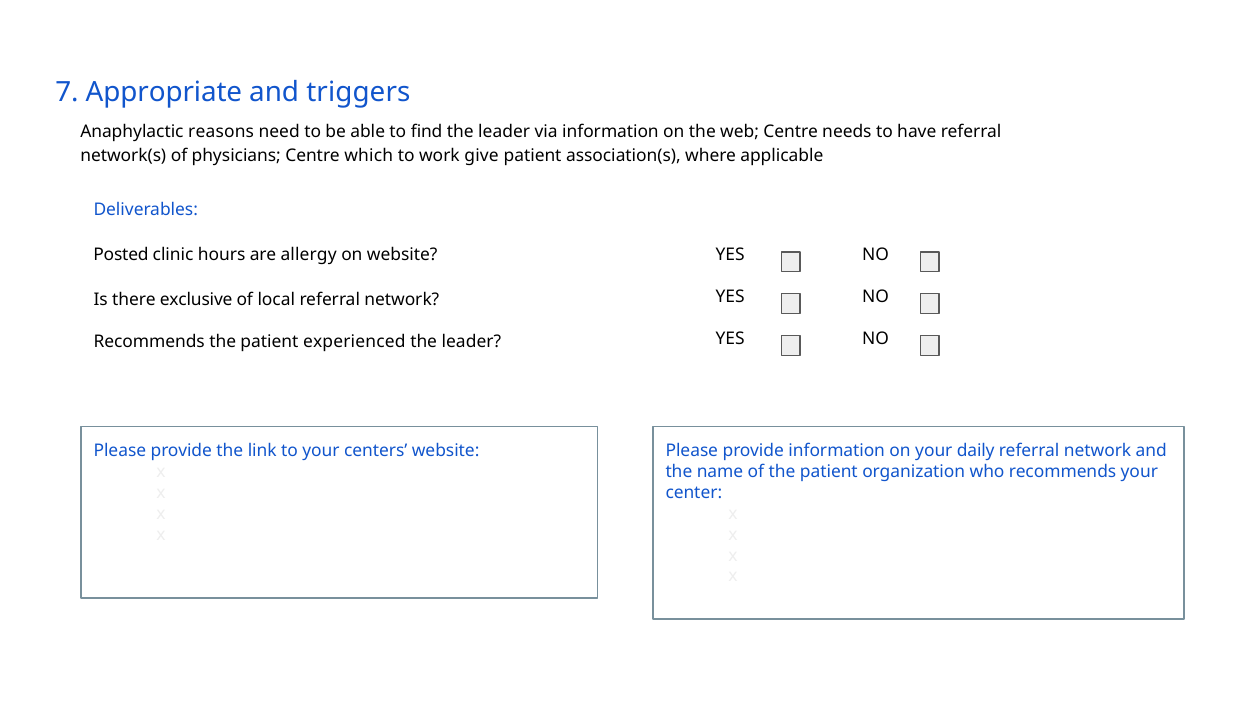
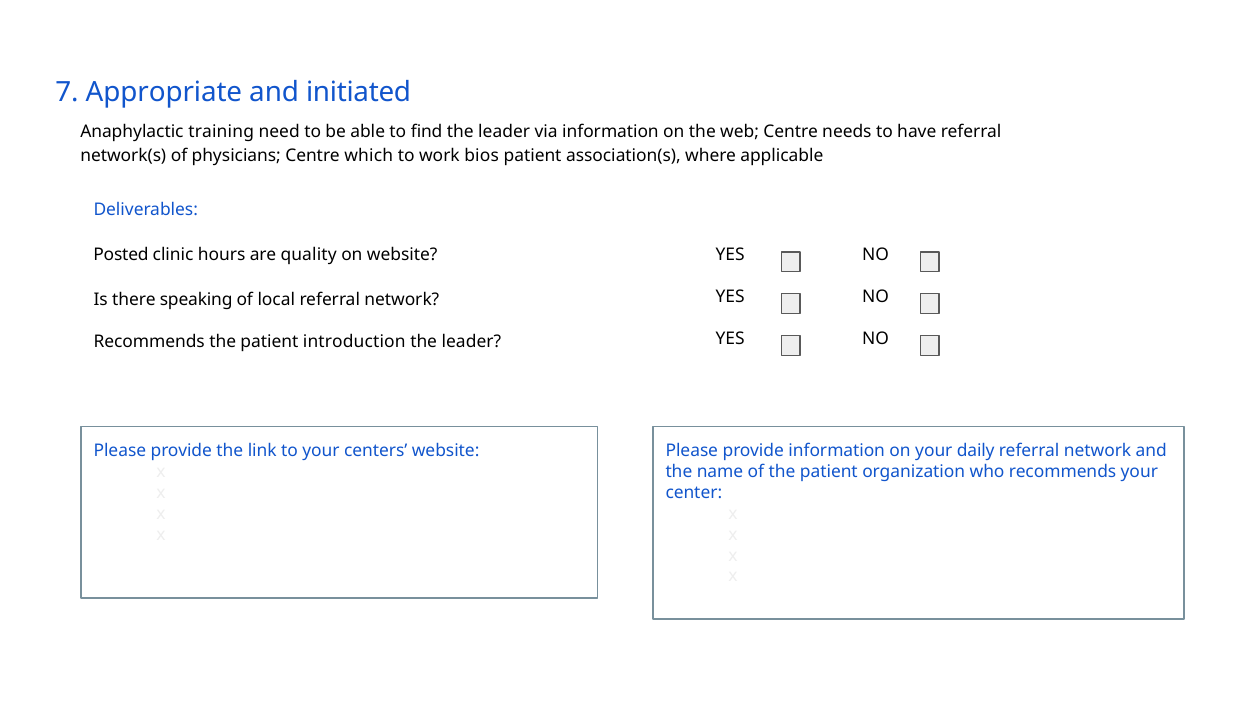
triggers: triggers -> initiated (359, 92)
reasons: reasons -> training (221, 131)
give: give -> bios (482, 155)
allergy: allergy -> quality (309, 255)
exclusive: exclusive -> speaking (196, 300)
experienced: experienced -> introduction (354, 341)
